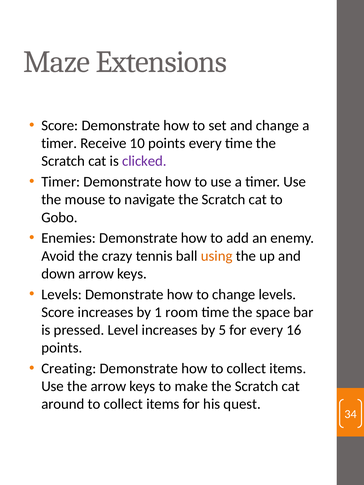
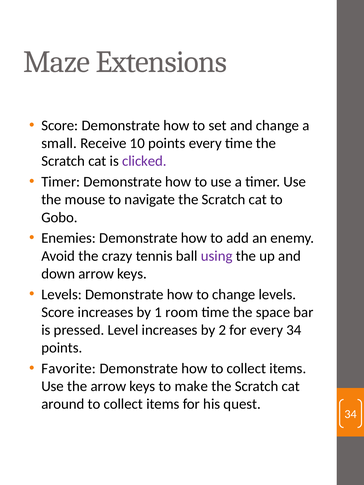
timer: timer -> small (59, 143)
using colour: orange -> purple (217, 256)
5: 5 -> 2 (222, 330)
every 16: 16 -> 34 (294, 330)
Creating: Creating -> Favorite (69, 369)
